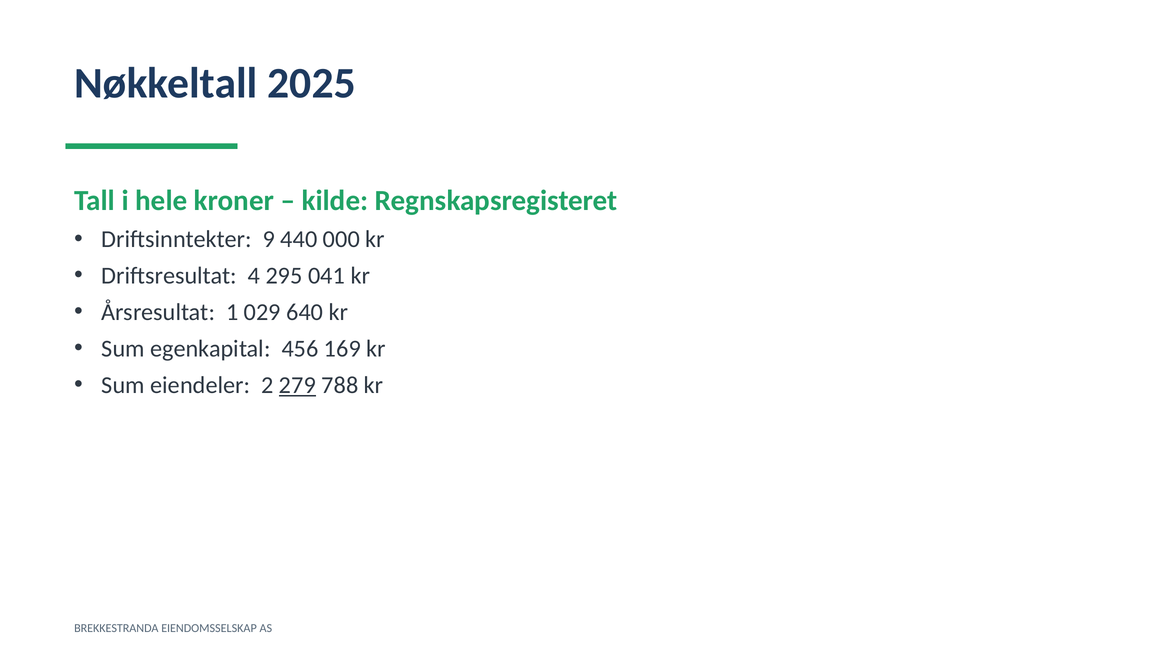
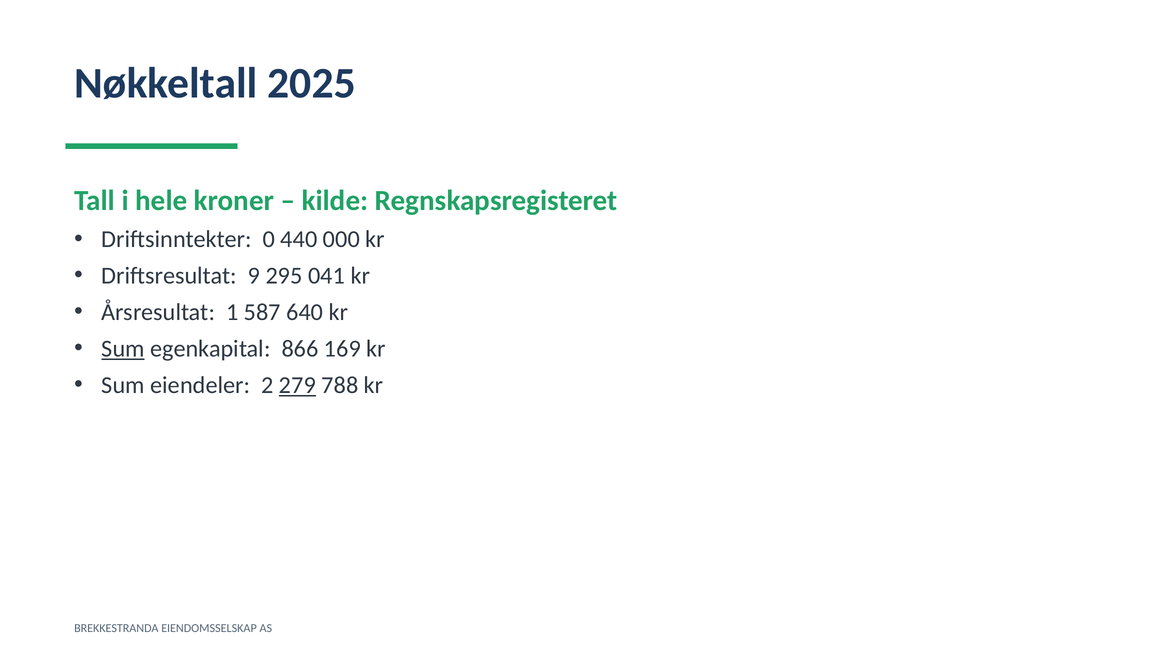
9: 9 -> 0 (269, 240)
4: 4 -> 9 (254, 276)
029: 029 -> 587 (262, 312)
Sum underline: none -> present (123, 349)
456: 456 -> 866 (300, 349)
